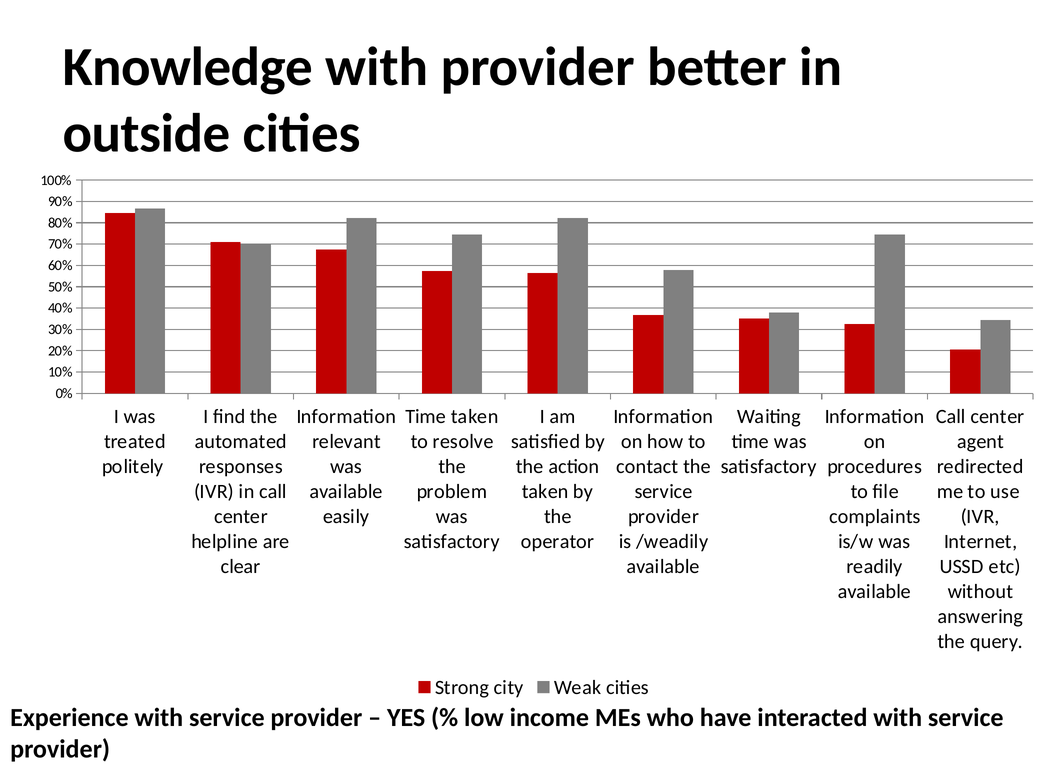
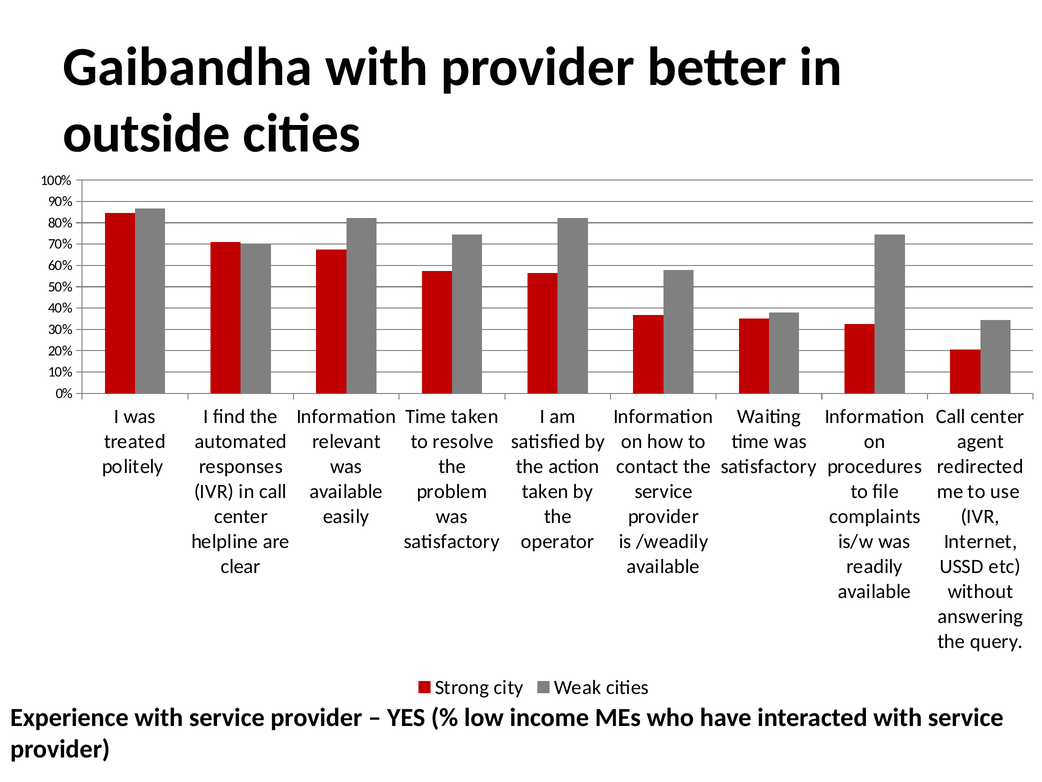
Knowledge: Knowledge -> Gaibandha (187, 67)
